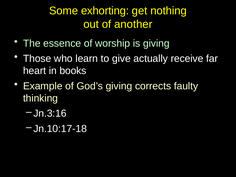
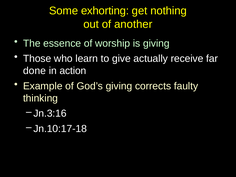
heart: heart -> done (35, 71)
books: books -> action (73, 71)
